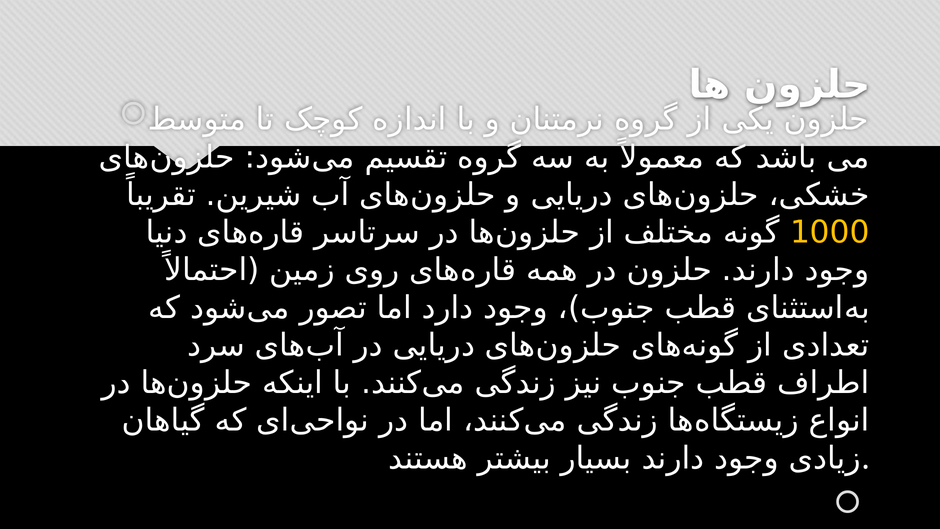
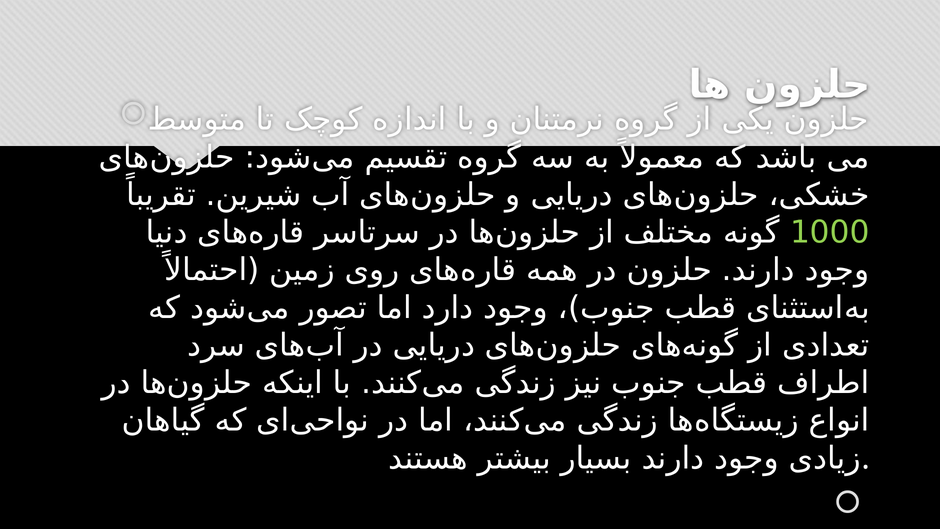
1000 colour: yellow -> light green (830, 232)
